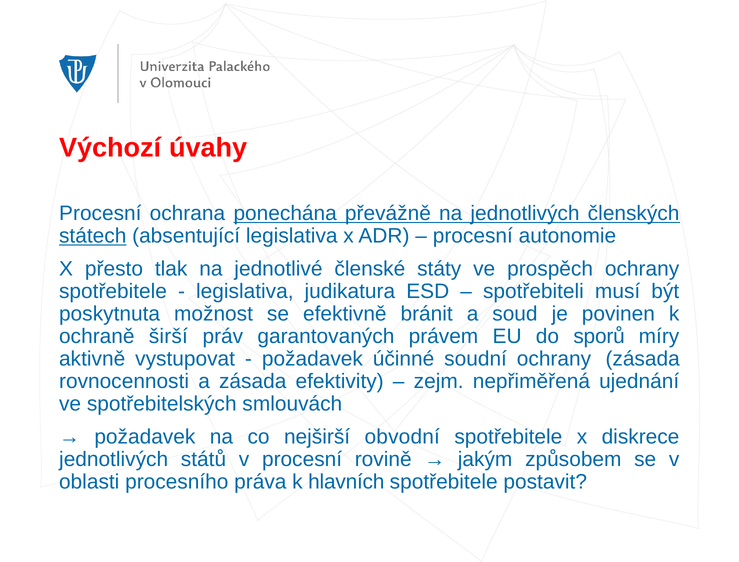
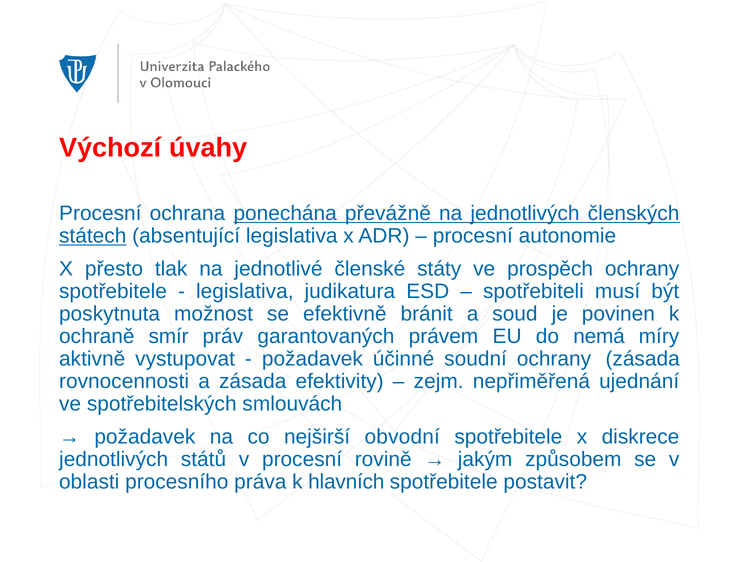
širší: širší -> smír (169, 336)
sporů: sporů -> nemá (599, 336)
